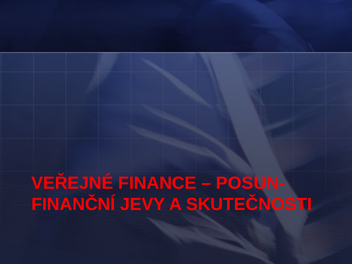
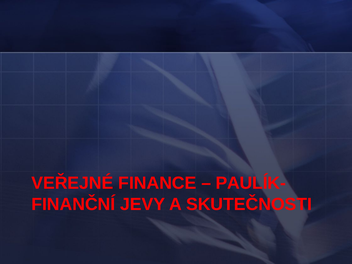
POSUN-: POSUN- -> PAULÍK- (251, 183)
